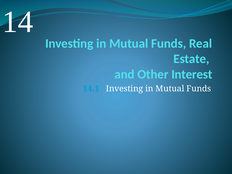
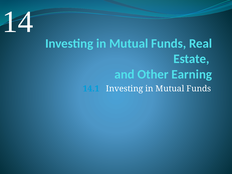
Interest: Interest -> Earning (192, 74)
